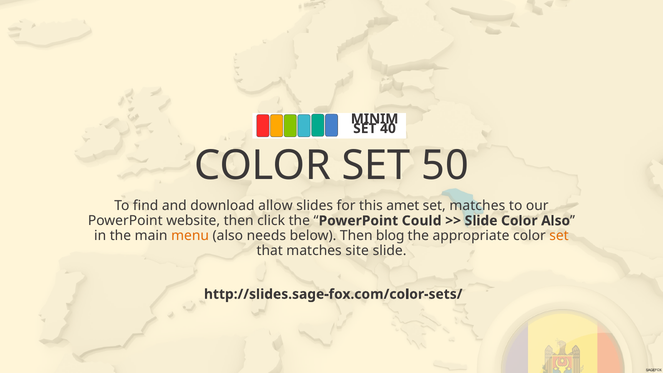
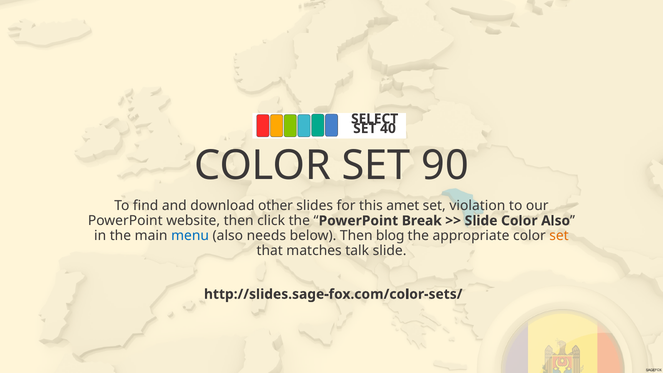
MINIM: MINIM -> SELECT (375, 119)
50: 50 -> 90 (445, 166)
allow: allow -> other (276, 206)
set matches: matches -> violation (477, 206)
Could: Could -> Break (422, 221)
menu colour: orange -> blue (190, 236)
site: site -> talk (357, 251)
